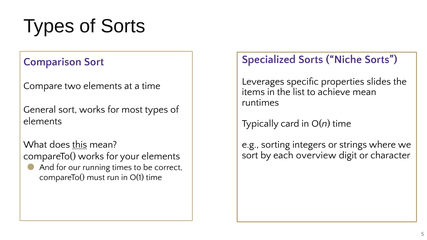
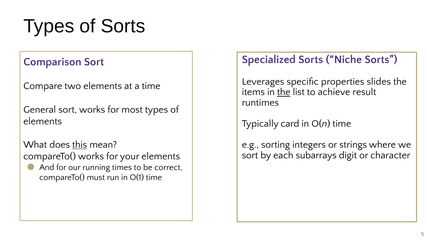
the underline: none -> present (284, 92)
achieve mean: mean -> result (364, 92)
overview: overview -> subarrays (316, 155)
